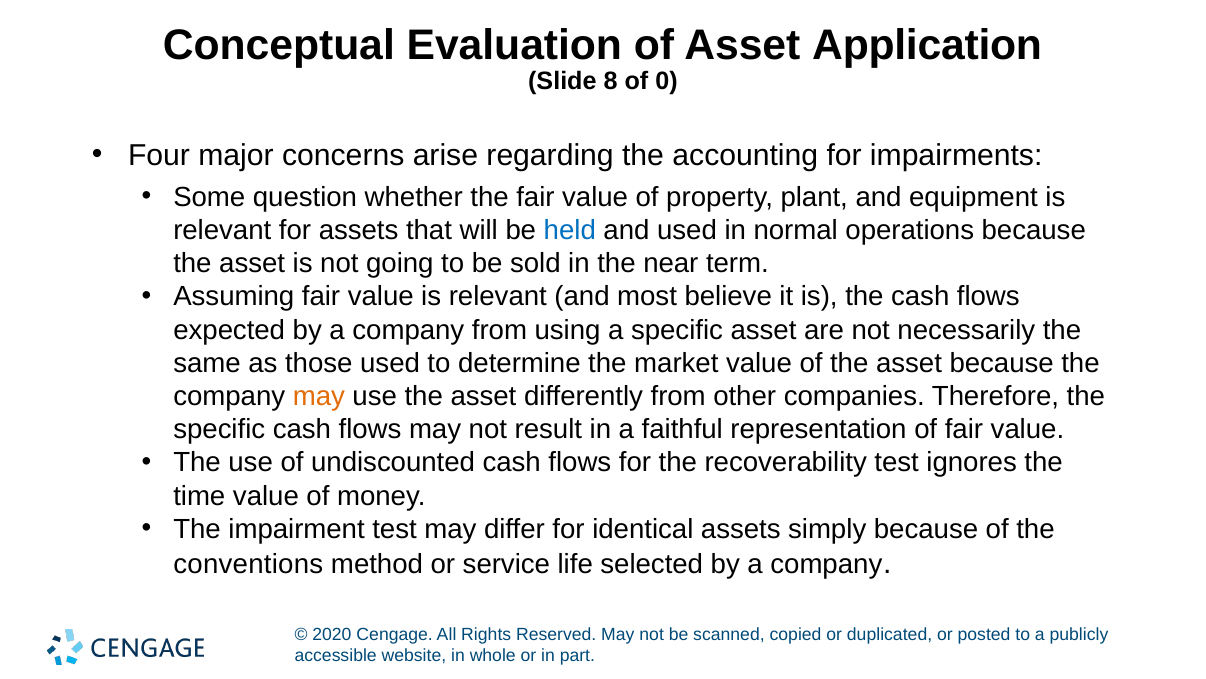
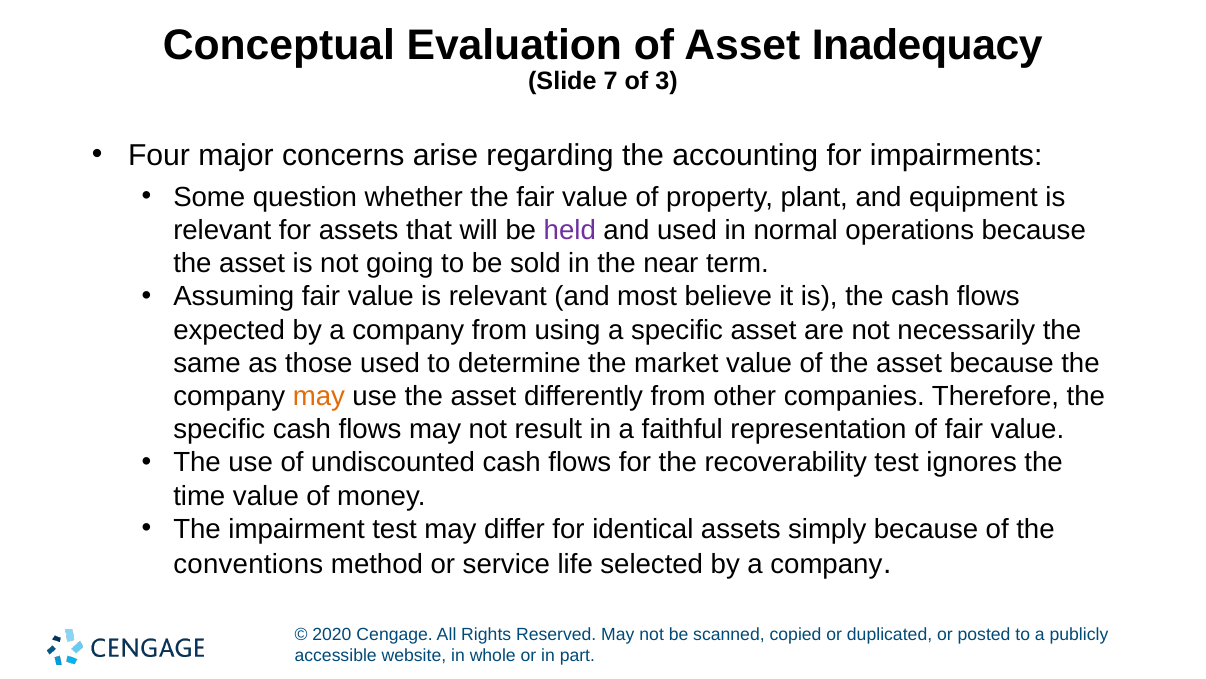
Application: Application -> Inadequacy (927, 45)
8: 8 -> 7 (611, 82)
0: 0 -> 3 (666, 82)
held colour: blue -> purple (570, 230)
